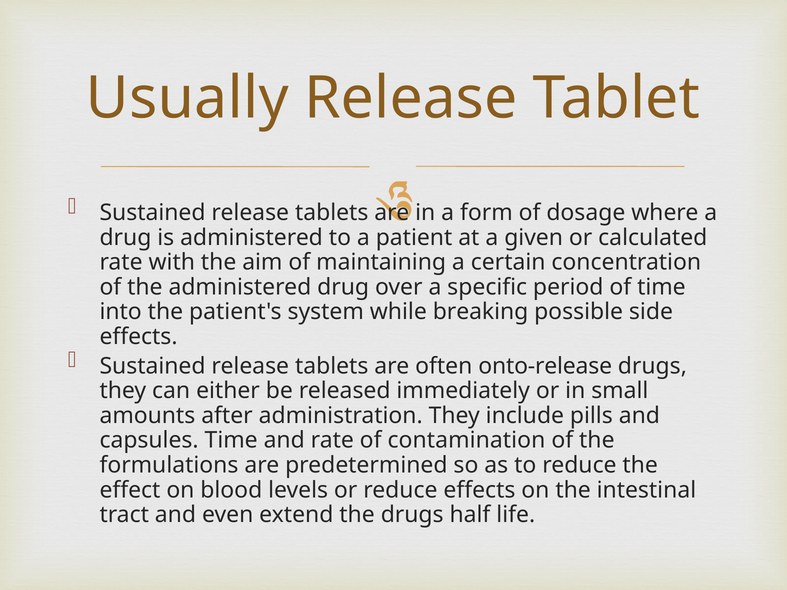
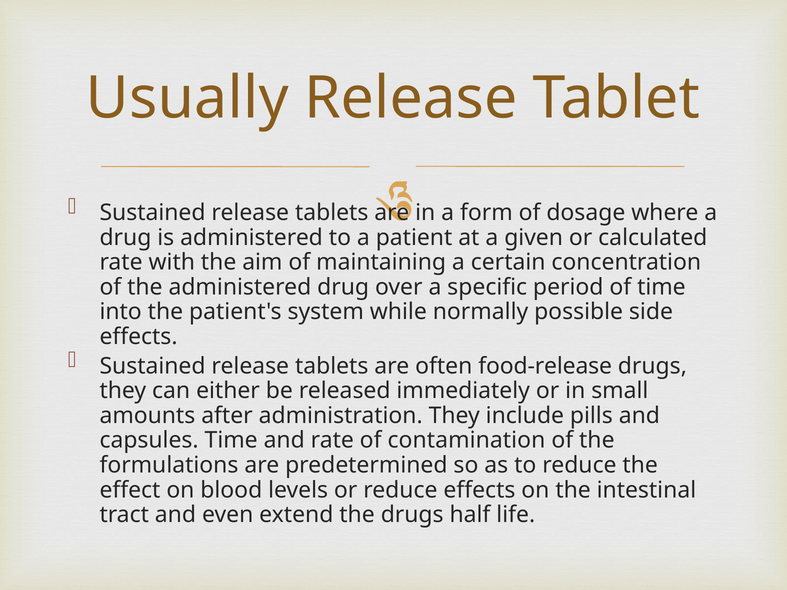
breaking: breaking -> normally (481, 312)
onto-release: onto-release -> food-release (545, 366)
